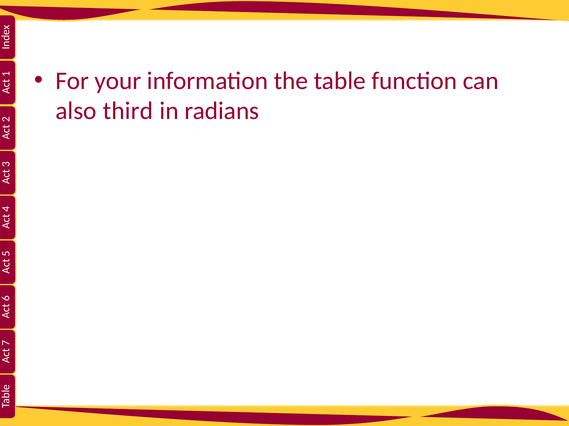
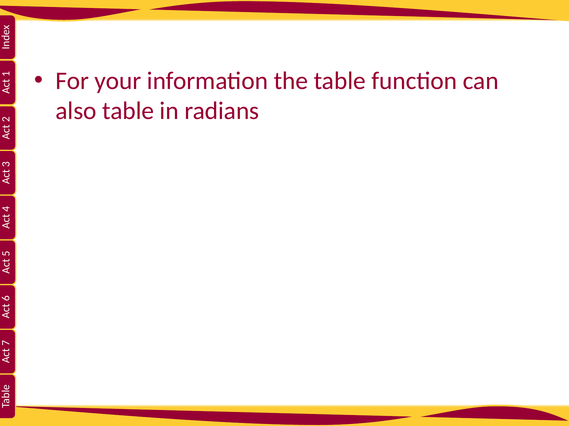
also third: third -> table (128, 111)
